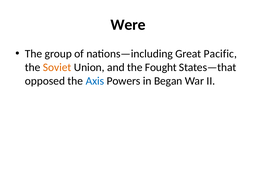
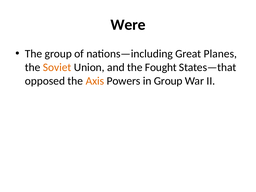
Pacific: Pacific -> Planes (220, 54)
Axis colour: blue -> orange (95, 81)
in Began: Began -> Group (168, 81)
